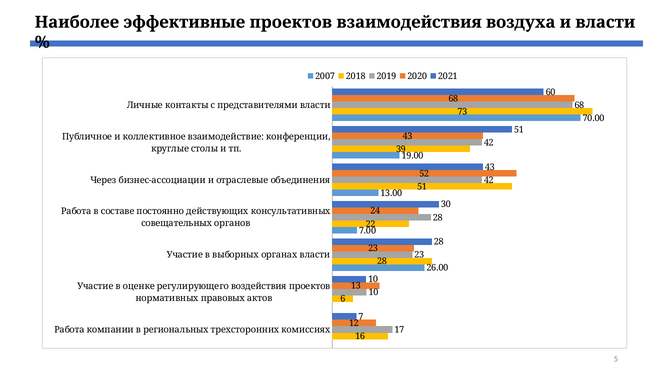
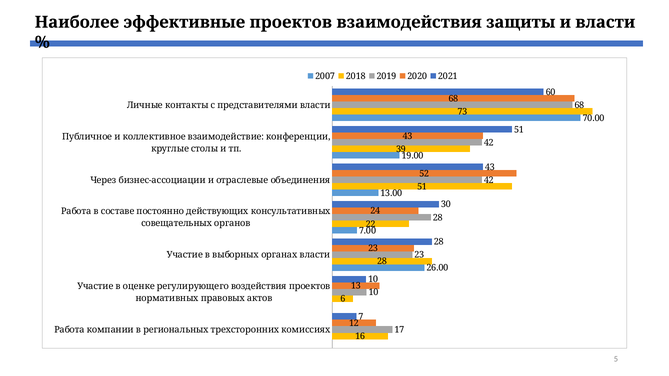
воздуха: воздуха -> защиты (521, 22)
